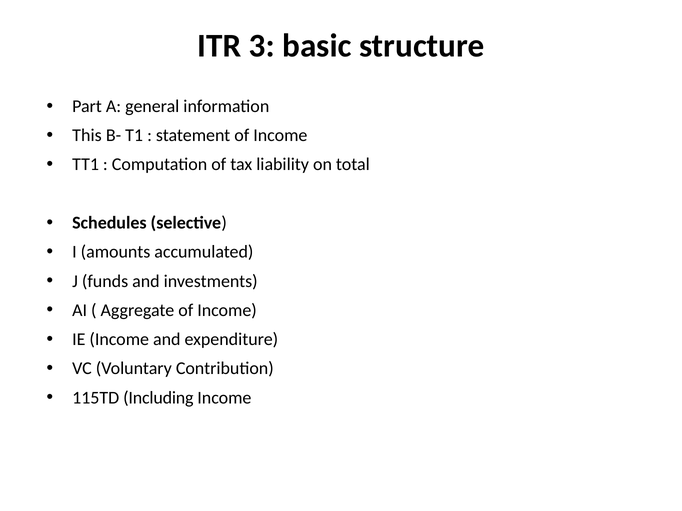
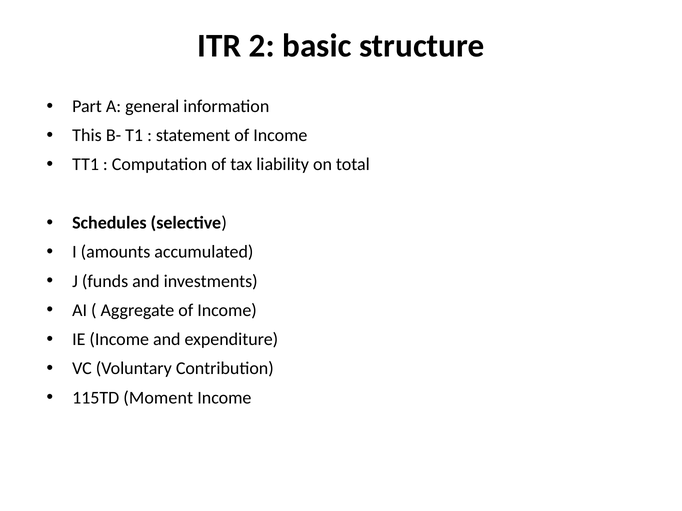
3: 3 -> 2 (262, 46)
Including: Including -> Moment (158, 398)
